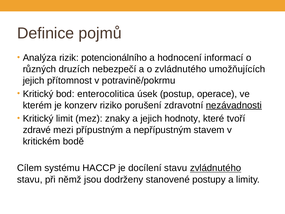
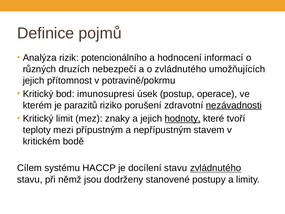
enterocolitica: enterocolitica -> imunosupresi (106, 94)
konzerv: konzerv -> parazitů (81, 105)
hodnoty underline: none -> present (183, 118)
zdravé: zdravé -> teploty (37, 130)
